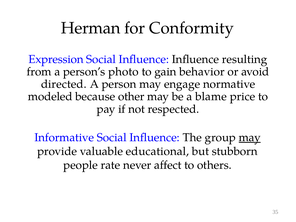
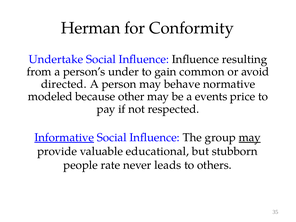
Expression: Expression -> Undertake (56, 59)
photo: photo -> under (123, 72)
behavior: behavior -> common (202, 72)
engage: engage -> behave (182, 84)
blame: blame -> events (211, 97)
Informative underline: none -> present (64, 137)
affect: affect -> leads (168, 165)
